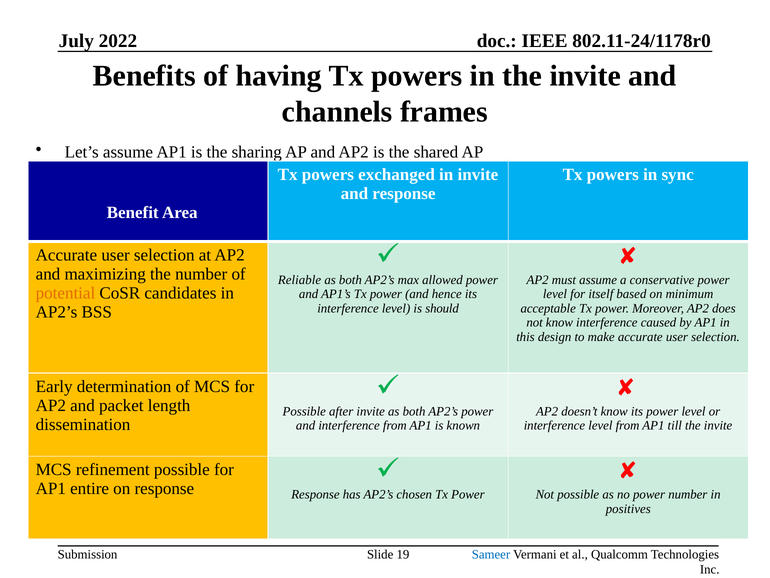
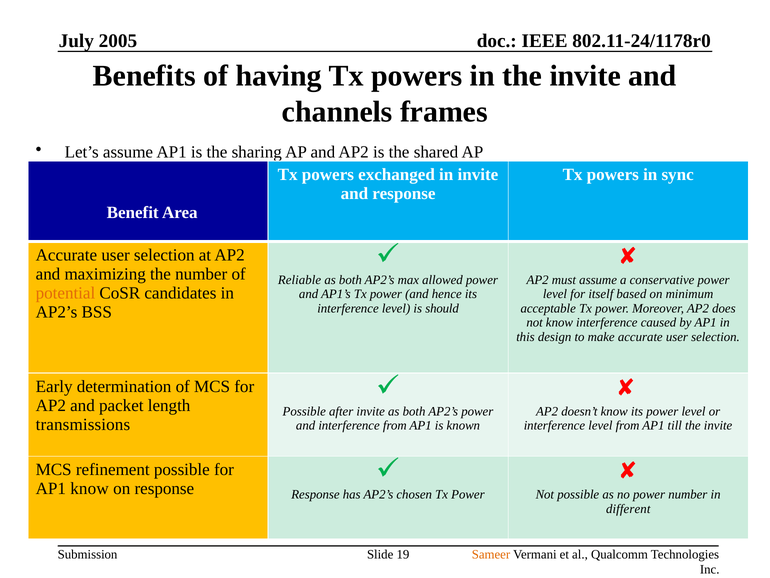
2022: 2022 -> 2005 (118, 41)
dissemination: dissemination -> transmissions (83, 424)
AP1 entire: entire -> know (90, 488)
positives: positives -> different (628, 508)
Sameer colour: blue -> orange (491, 554)
